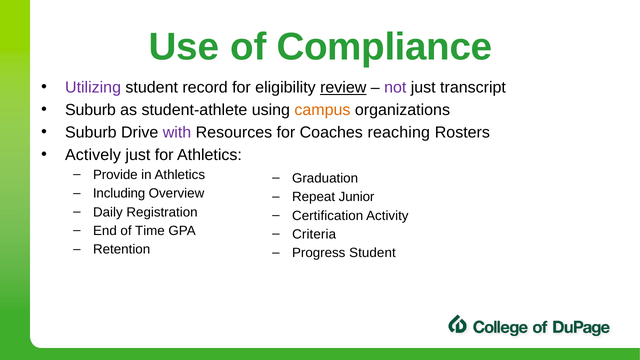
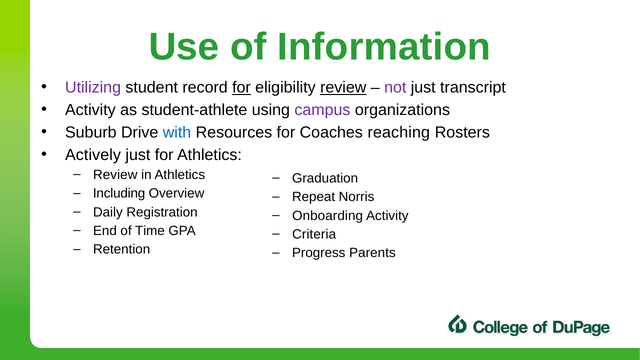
Compliance: Compliance -> Information (384, 47)
for underline: none -> present (241, 88)
Suburb: Suburb -> Activity (90, 110)
campus colour: orange -> purple (322, 110)
with colour: purple -> blue (177, 132)
Provide: Provide -> Review (115, 175)
Junior: Junior -> Norris (357, 197)
Certification: Certification -> Onboarding (328, 216)
Progress Student: Student -> Parents (372, 253)
